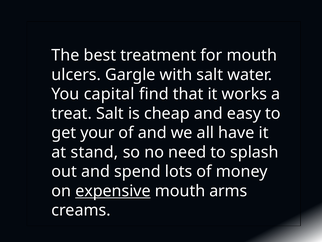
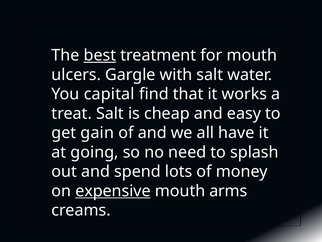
best underline: none -> present (100, 55)
your: your -> gain (97, 133)
stand: stand -> going (95, 152)
